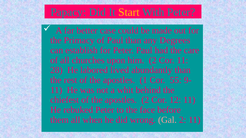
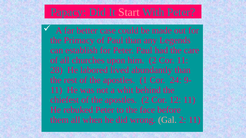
Start colour: yellow -> pink (129, 12)
Degrees: Degrees -> Legends (175, 40)
55: 55 -> 24 (176, 80)
